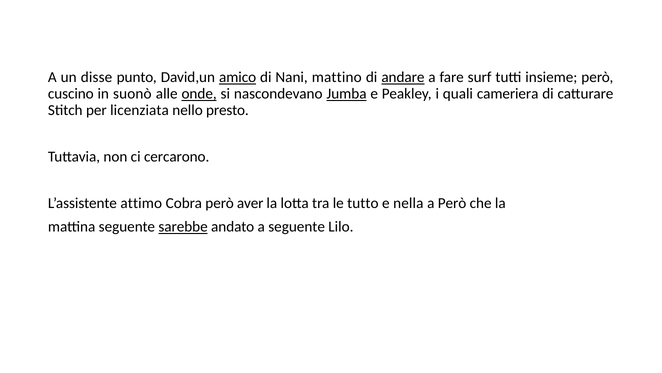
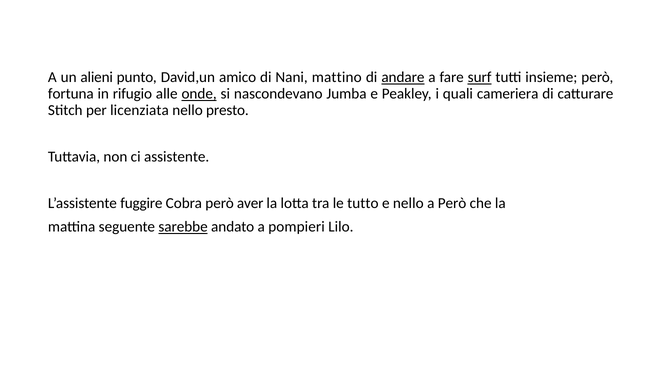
disse: disse -> alieni (97, 77)
amico underline: present -> none (238, 77)
surf underline: none -> present (480, 77)
cuscino: cuscino -> fortuna (71, 94)
suonò: suonò -> rifugio (132, 94)
Jumba underline: present -> none (346, 94)
cercarono: cercarono -> assistente (177, 157)
attimo: attimo -> fuggire (141, 203)
e nella: nella -> nello (408, 203)
a seguente: seguente -> pompieri (297, 226)
